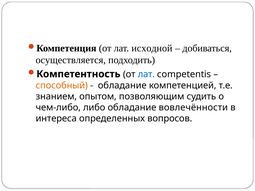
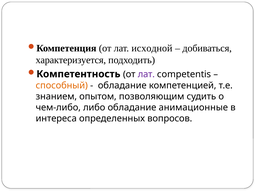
осуществляется: осуществляется -> характеризуется (71, 60)
лат colour: blue -> purple (146, 74)
вовлечённости: вовлечённости -> анимационные (193, 108)
